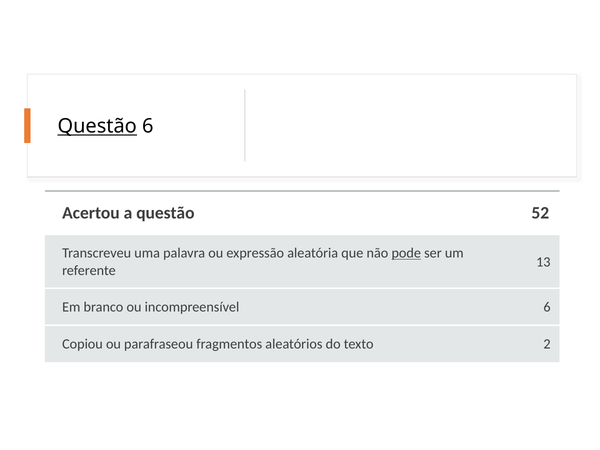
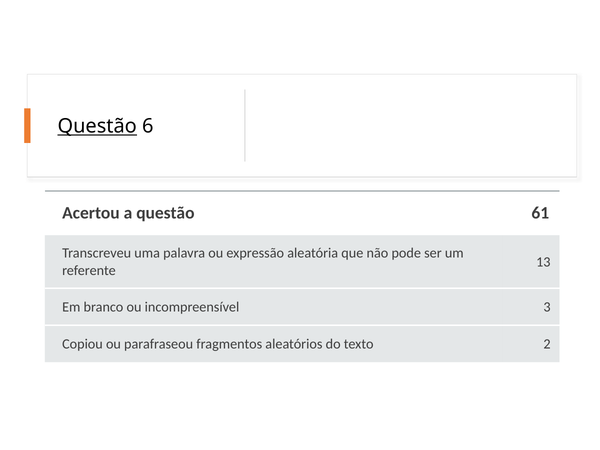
52: 52 -> 61 (540, 213)
pode underline: present -> none (406, 253)
incompreensível 6: 6 -> 3 (547, 307)
